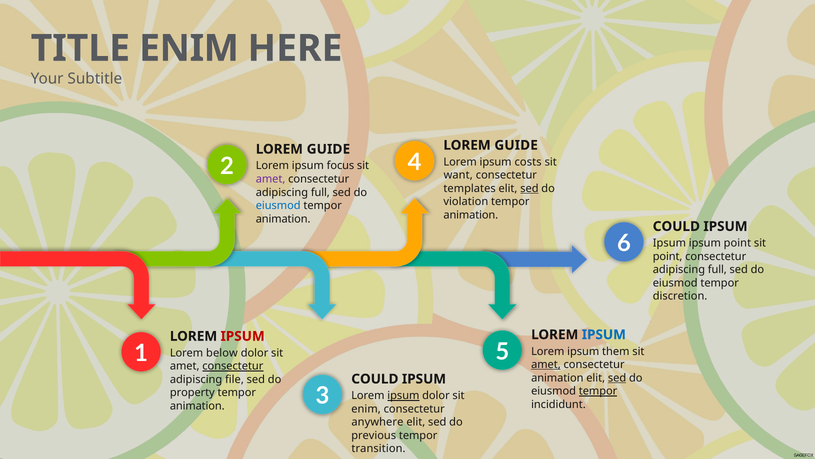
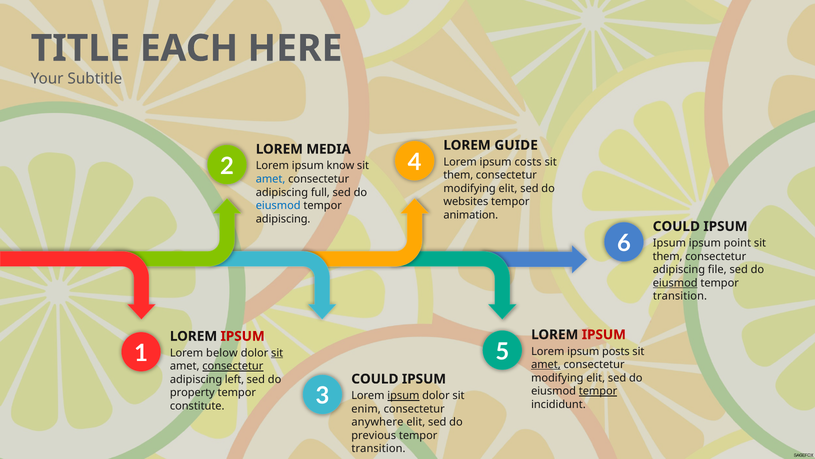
ENIM: ENIM -> EACH (189, 48)
GUIDE: GUIDE -> MEDIA (329, 149)
focus: focus -> know (340, 166)
want: want -> them (458, 175)
amet colour: purple -> blue (271, 179)
templates: templates -> modifying (470, 188)
sed underline: present -> none (529, 188)
violation: violation -> websites (466, 202)
animation: animation -> adipiscing (283, 219)
point: point -> them (668, 256)
full: full -> file (717, 269)
eiusmod underline: none -> present (675, 283)
discretion: discretion -> transition (680, 296)
IPSUM colour: blue -> red (604, 334)
them: them -> posts (616, 351)
sit underline: none -> present (277, 353)
animation: animation -> modifying (557, 377)
sed underline: present -> none (617, 377)
file: file -> left (234, 379)
animation: animation -> constitute (197, 406)
